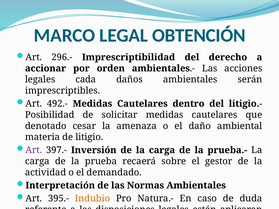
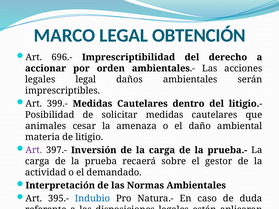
296.-: 296.- -> 696.- (62, 57)
legales cada: cada -> legal (86, 80)
492.-: 492.- -> 399.- (57, 104)
denotado: denotado -> animales (46, 126)
Indubio colour: orange -> blue (92, 199)
